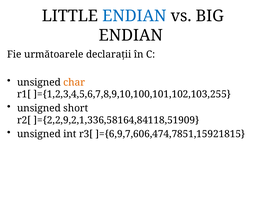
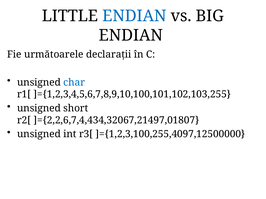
char colour: orange -> blue (74, 83)
]={2,2,9,2,1,336,58164,84118,51909: ]={2,2,9,2,1,336,58164,84118,51909 -> ]={2,2,6,7,4,434,32067,21497,01807 (116, 120)
]={6,9,7,606,474,7851,15921815: ]={6,9,7,606,474,7851,15921815 -> ]={1,2,3,100,255,4097,12500000 (170, 134)
